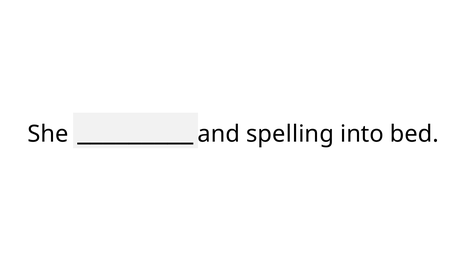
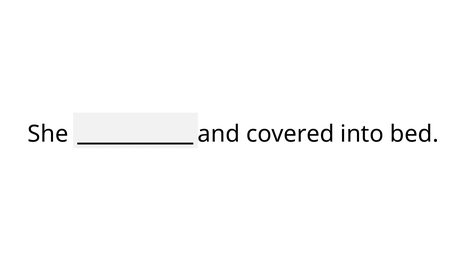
spelling: spelling -> covered (290, 134)
